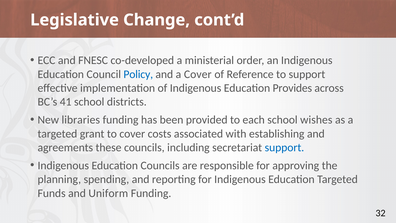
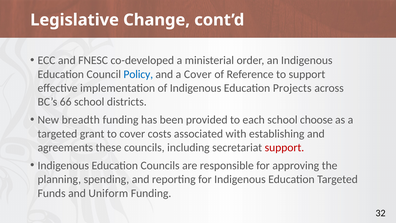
Provides: Provides -> Projects (292, 88)
41: 41 -> 66 (66, 102)
libraries: libraries -> breadth (81, 120)
wishes: wishes -> choose (316, 120)
support colour: blue -> red (284, 147)
